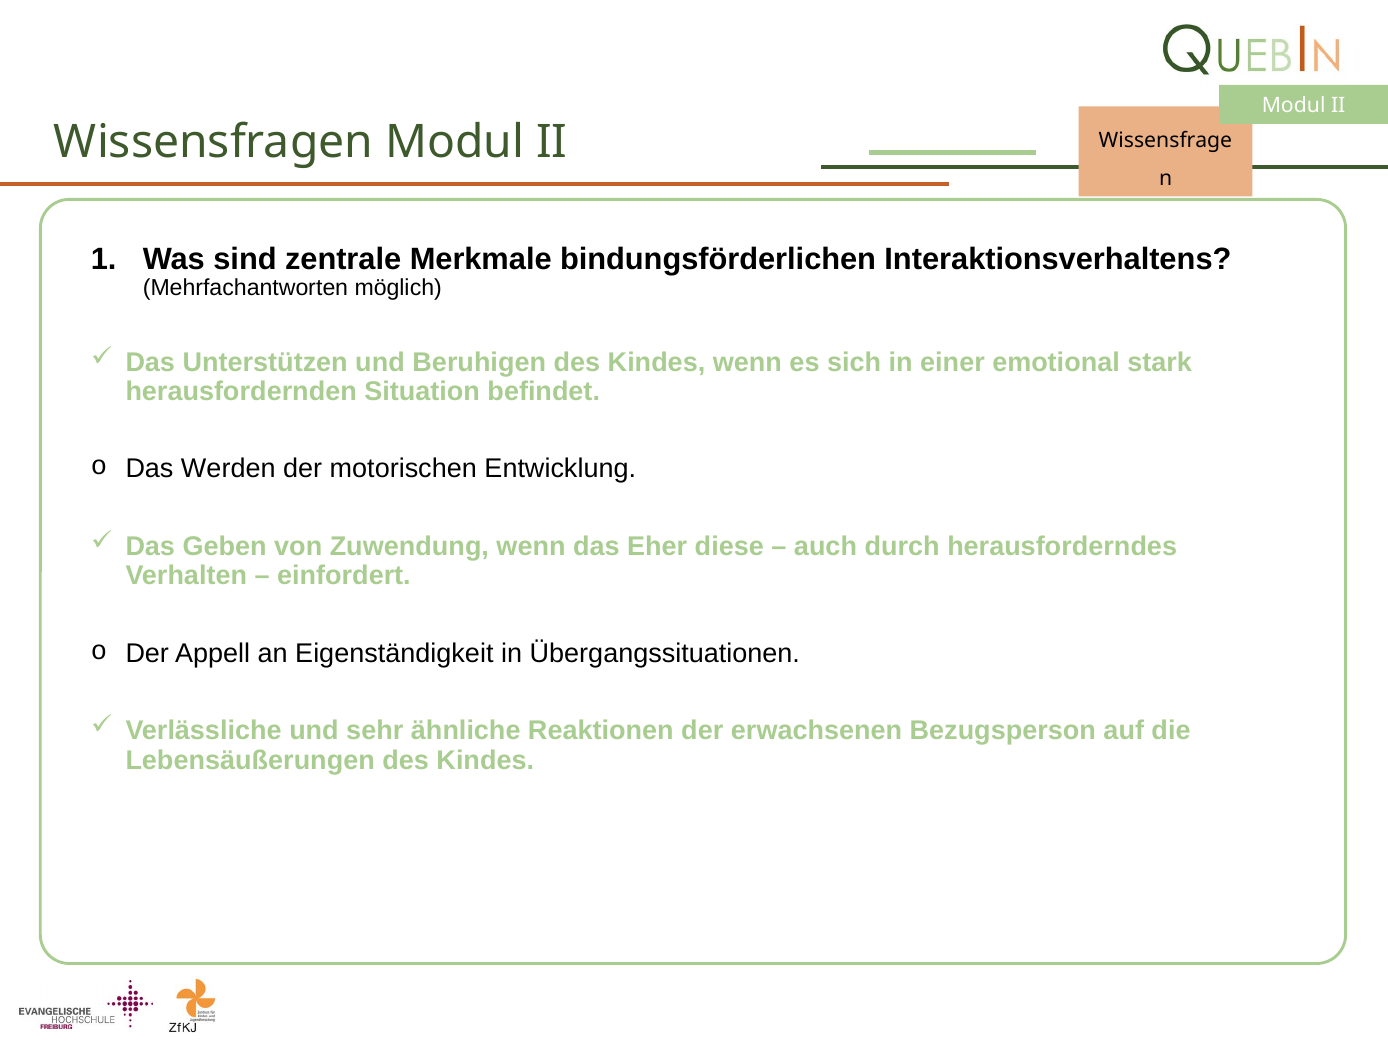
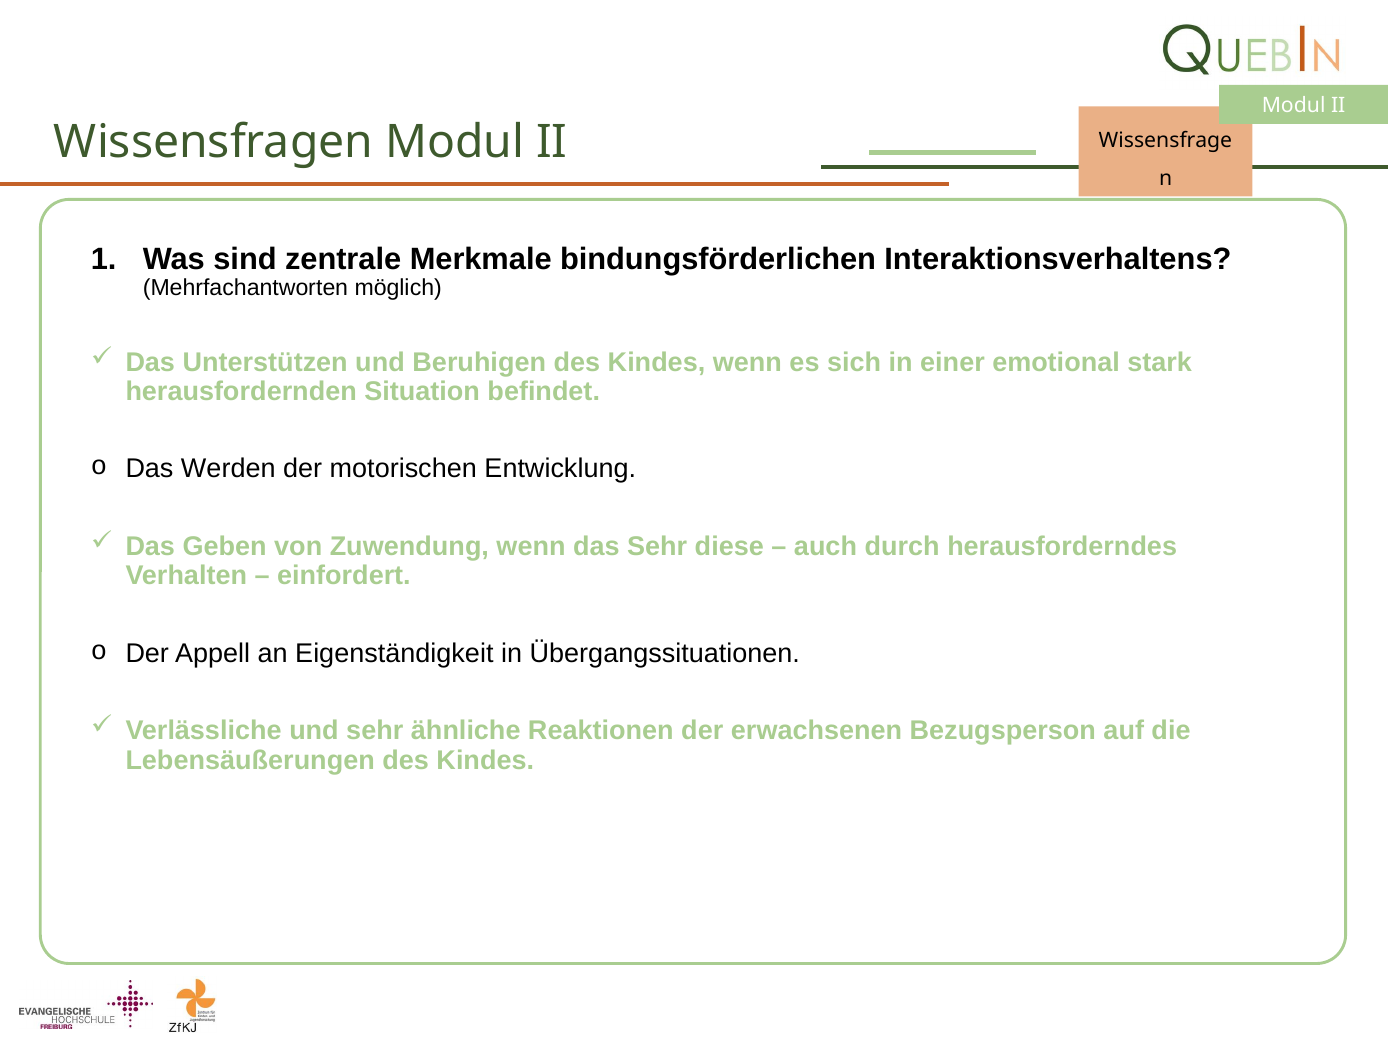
das Eher: Eher -> Sehr (657, 547)
